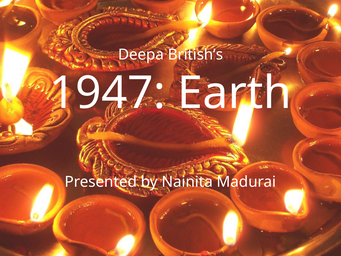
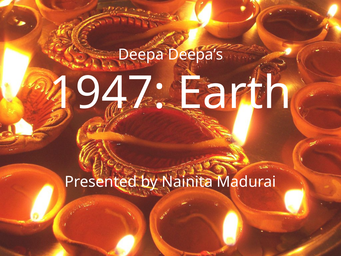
British’s: British’s -> Deepa’s (195, 54)
